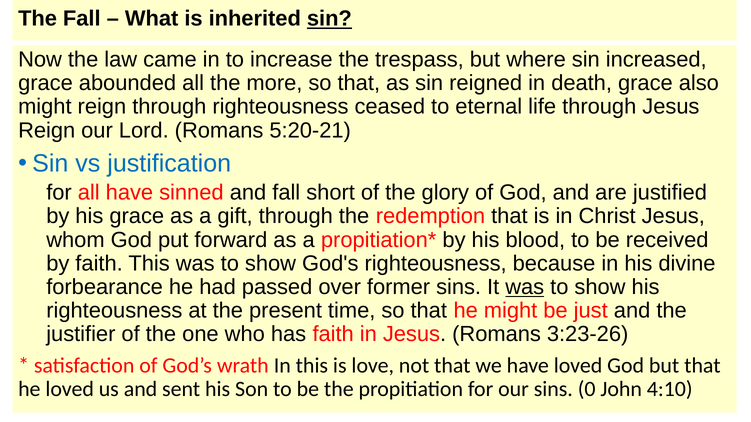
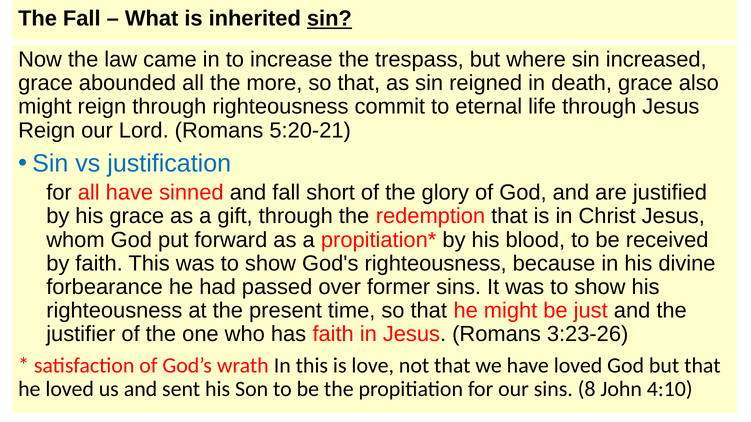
ceased: ceased -> commit (390, 107)
was underline: present -> none (525, 287)
0: 0 -> 8 (587, 390)
